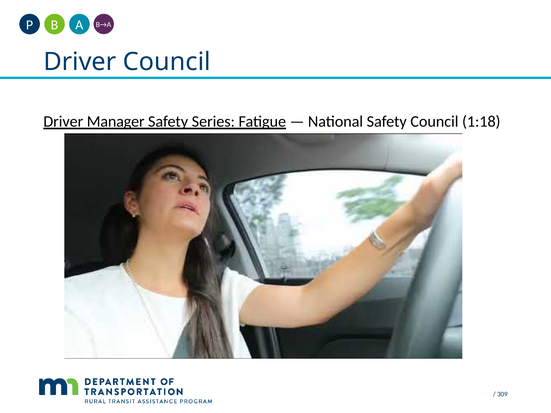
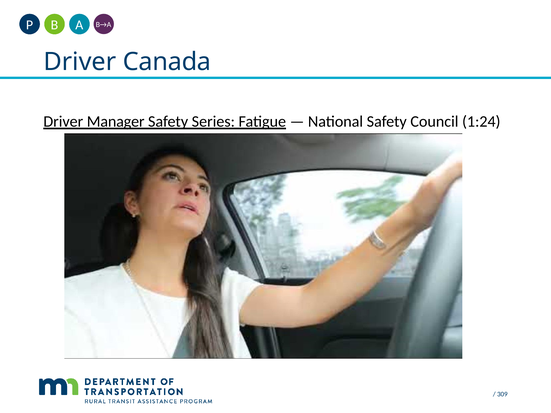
Driver Council: Council -> Canada (167, 62)
1:18: 1:18 -> 1:24 (481, 122)
